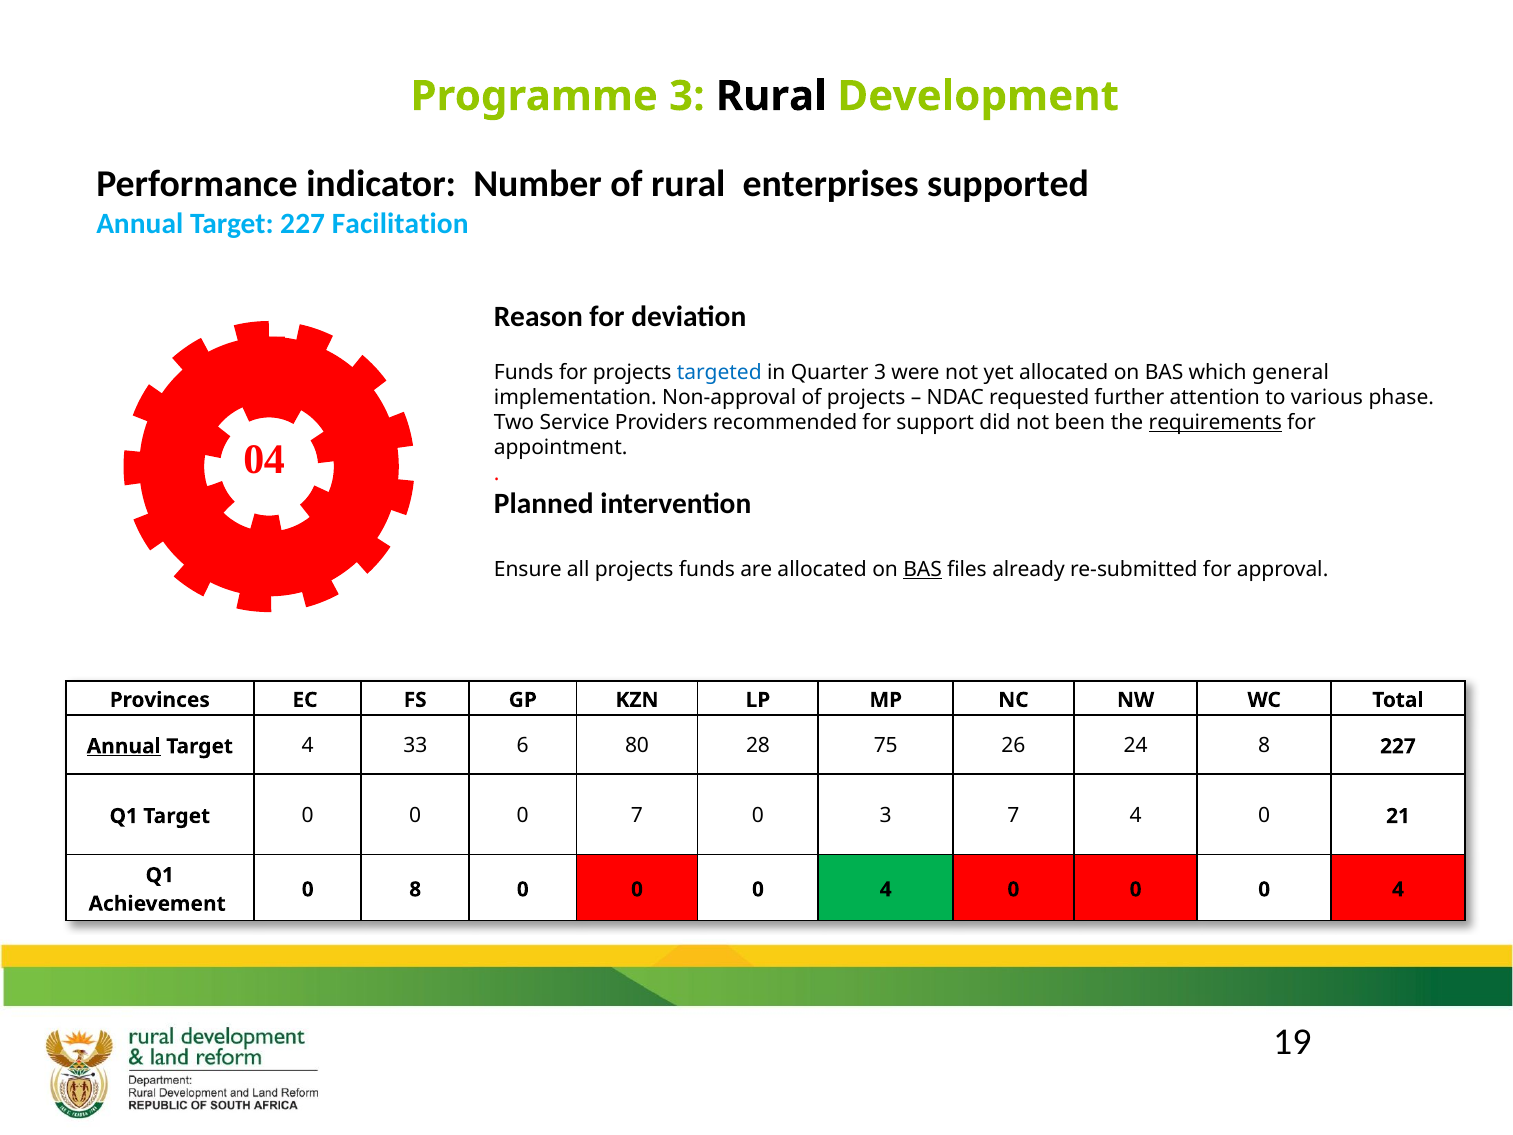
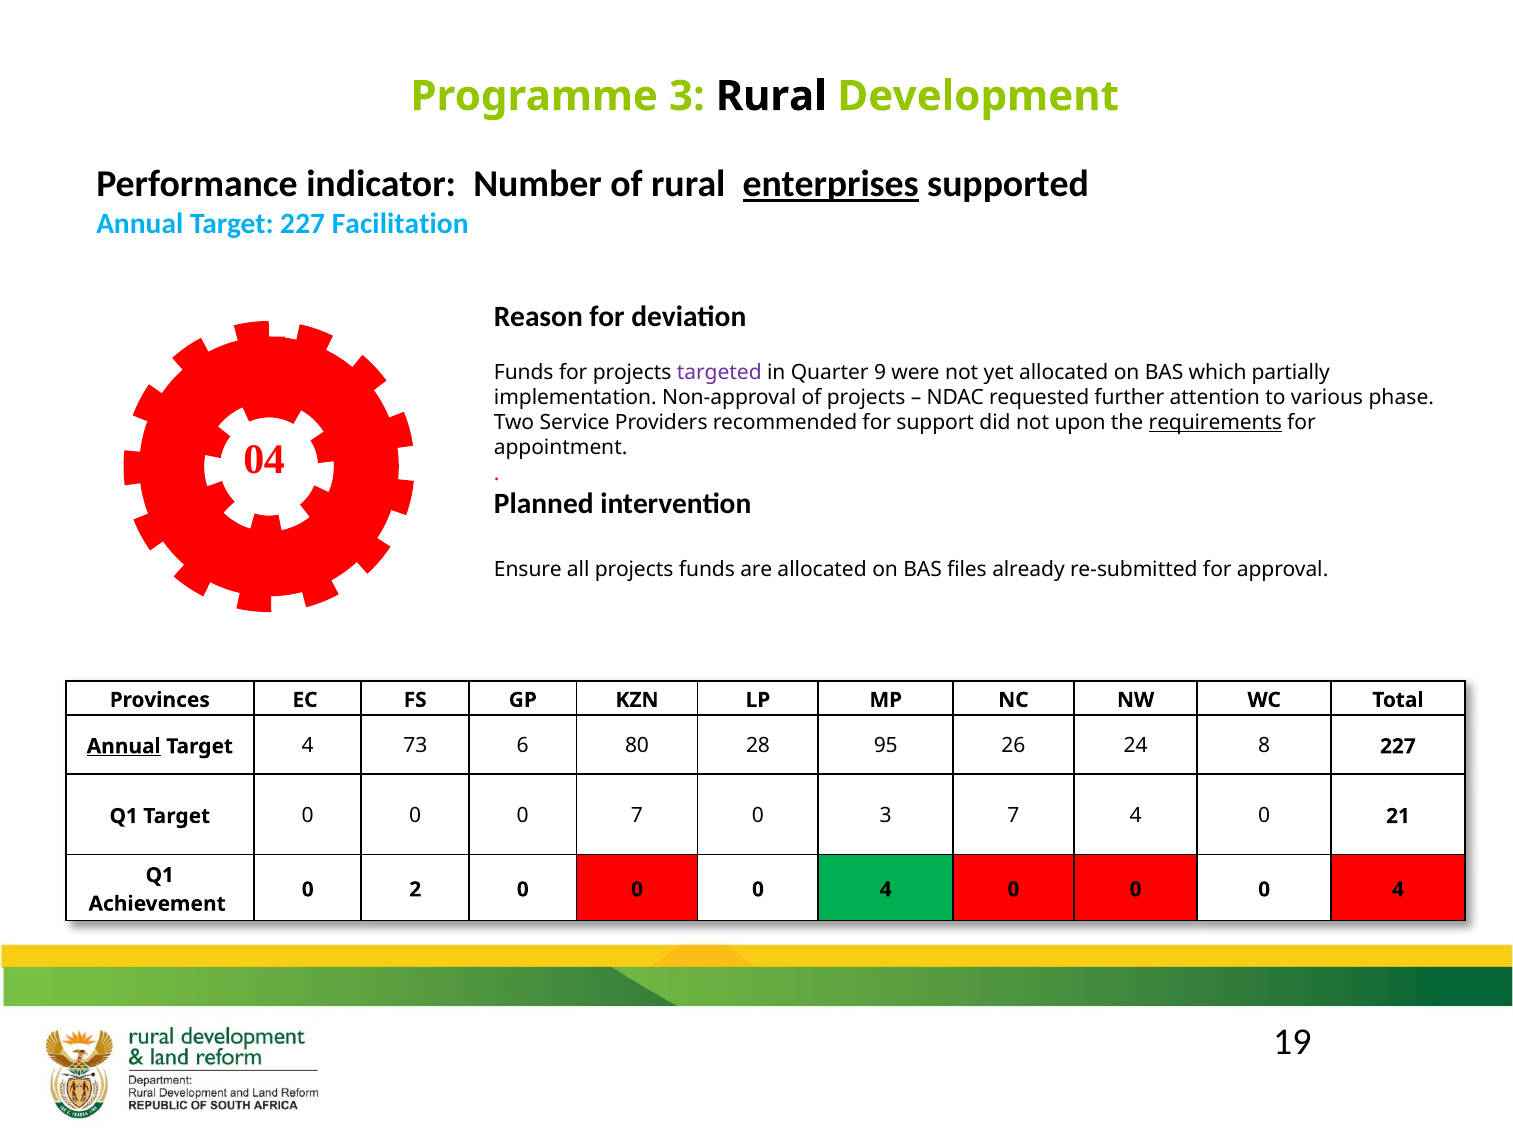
enterprises underline: none -> present (831, 184)
targeted colour: blue -> purple (719, 372)
Quarter 3: 3 -> 9 (880, 372)
general: general -> partially (1291, 372)
been: been -> upon (1080, 423)
BAS underline: present -> none (923, 569)
33: 33 -> 73 (415, 745)
75: 75 -> 95 (886, 745)
0 8: 8 -> 2 (415, 889)
